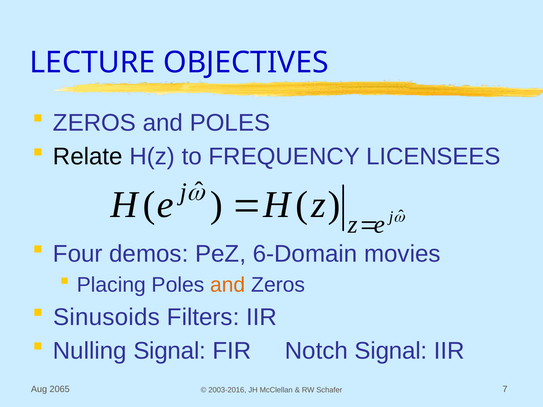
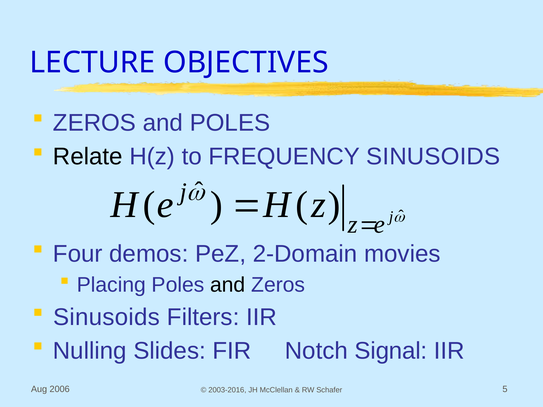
FREQUENCY LICENSEES: LICENSEES -> SINUSOIDS (433, 157)
6-Domain: 6-Domain -> 2-Domain (305, 254)
and colour: orange -> black (228, 285)
Nulling Signal: Signal -> Slides (170, 351)
2065: 2065 -> 2006 (60, 390)
7: 7 -> 5 (505, 390)
